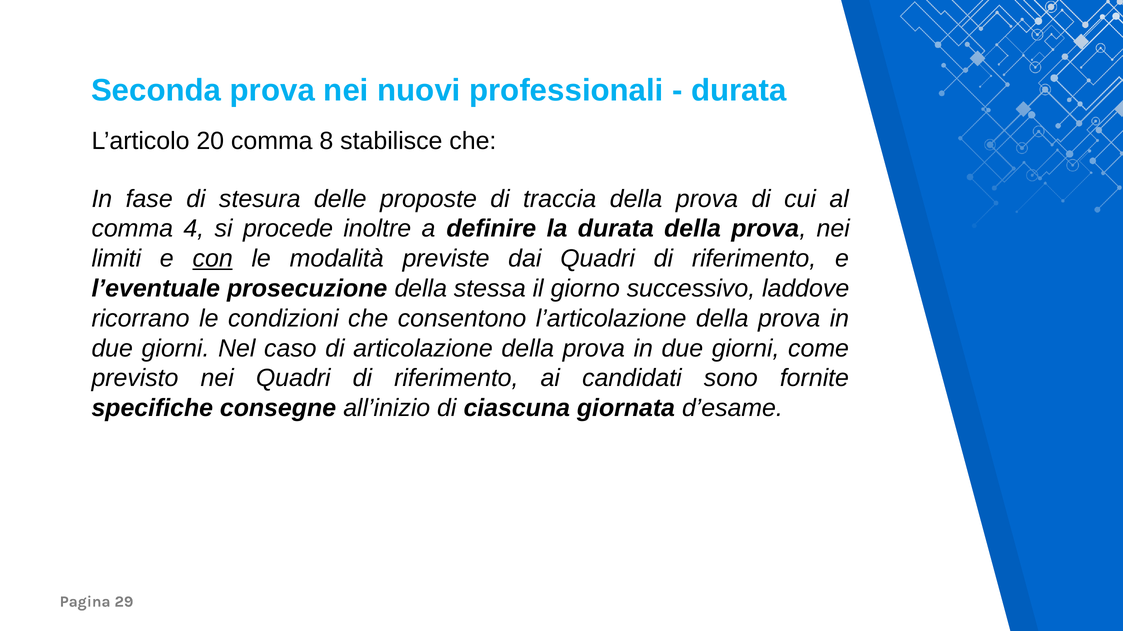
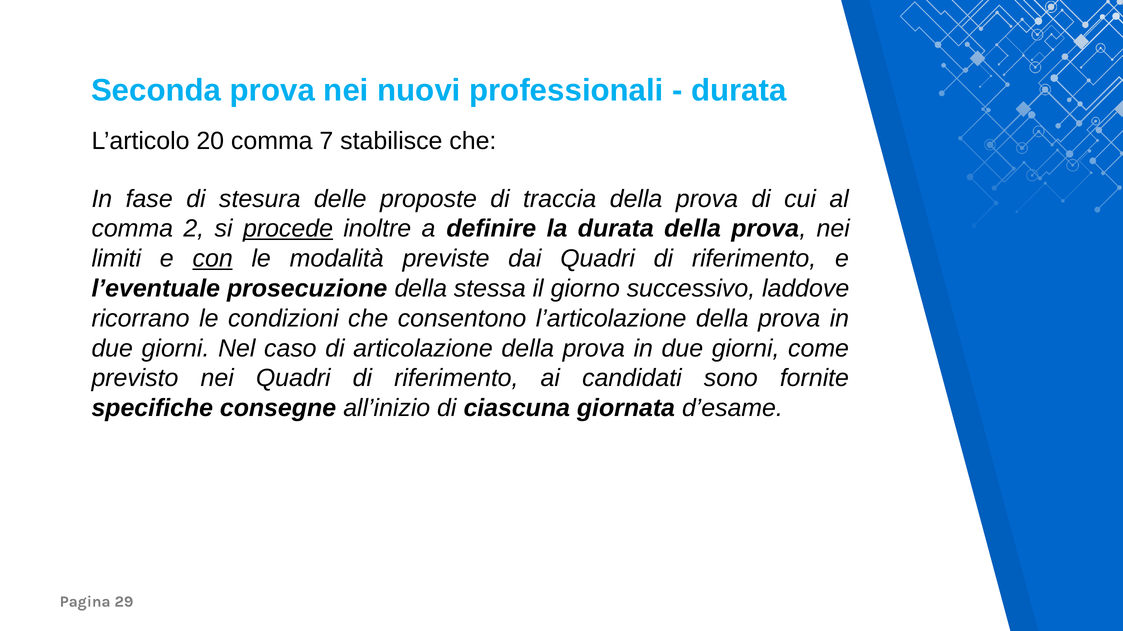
8: 8 -> 7 (326, 141)
4: 4 -> 2 (194, 229)
procede underline: none -> present (288, 229)
